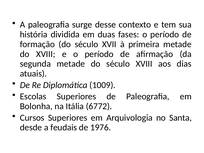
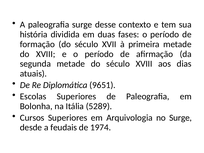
1009: 1009 -> 9651 (102, 85)
6772: 6772 -> 5289 (99, 106)
no Santa: Santa -> Surge (181, 118)
1976: 1976 -> 1974 (101, 128)
